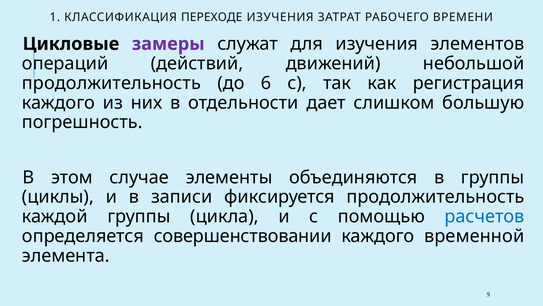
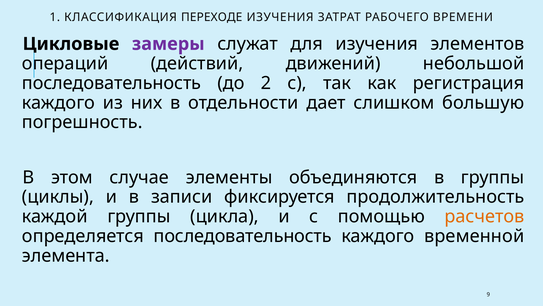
продолжительность: продолжительность -> последовательность (112, 83)
6: 6 -> 2 (266, 83)
расчетов colour: blue -> orange (484, 216)
определяется совершенствовании: совершенствовании -> последовательность (243, 236)
